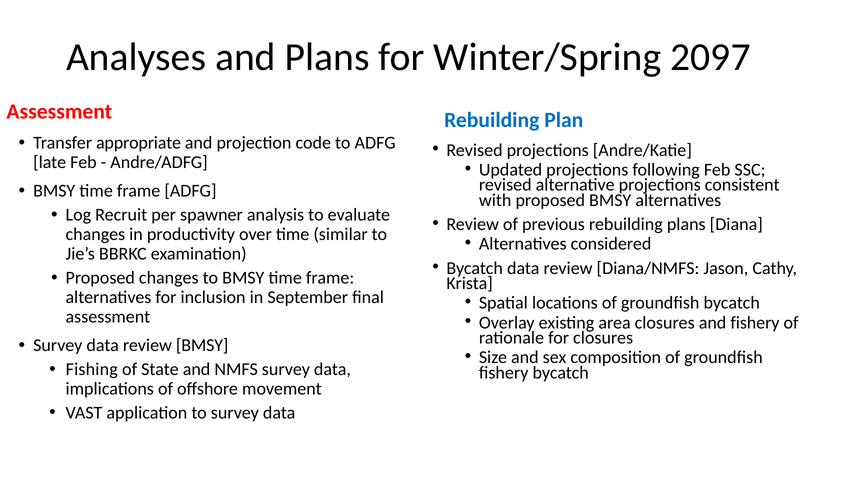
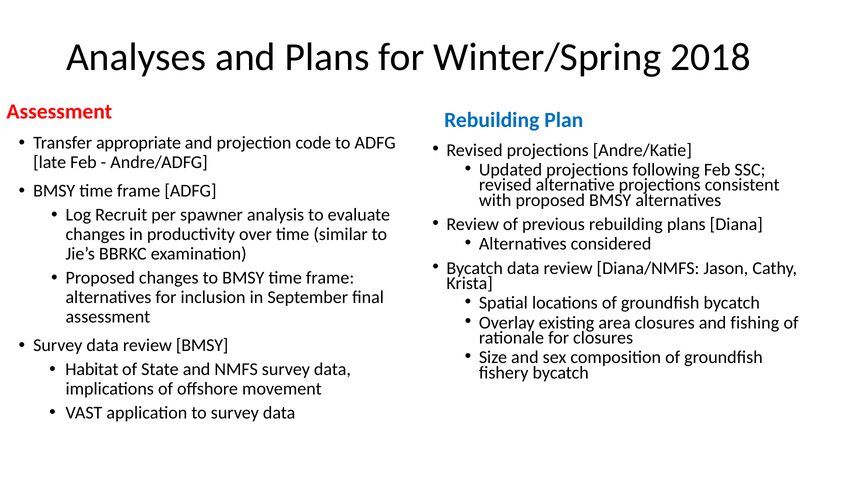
2097: 2097 -> 2018 (710, 57)
and fishery: fishery -> fishing (755, 322)
Fishing: Fishing -> Habitat (92, 369)
